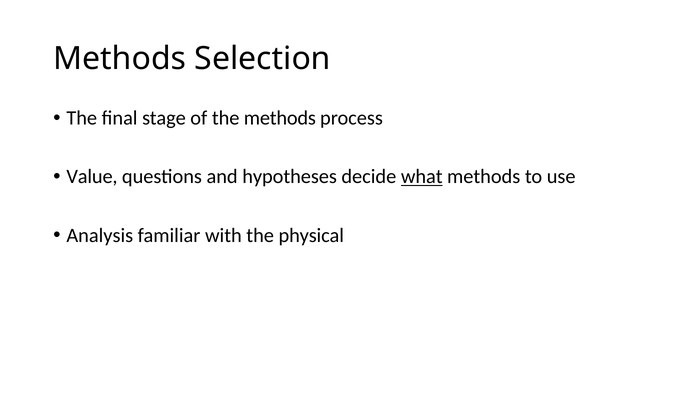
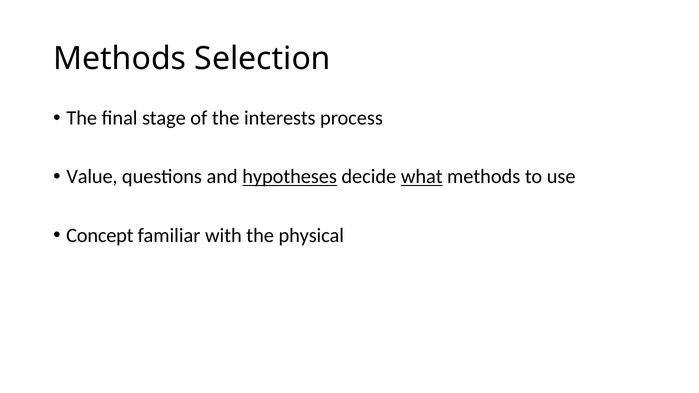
the methods: methods -> interests (280, 118)
hypotheses underline: none -> present (290, 177)
Analysis: Analysis -> Concept (100, 235)
